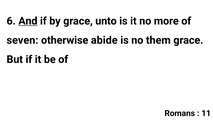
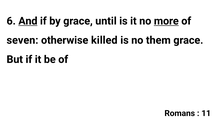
unto: unto -> until (106, 21)
more underline: none -> present (166, 21)
abide: abide -> killed (104, 40)
